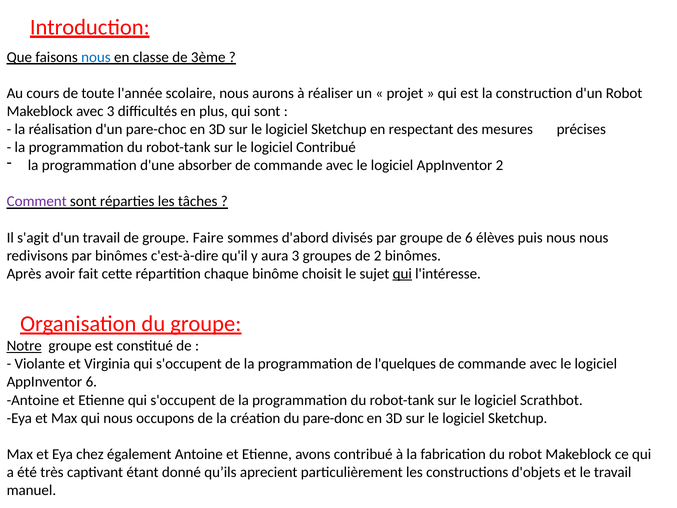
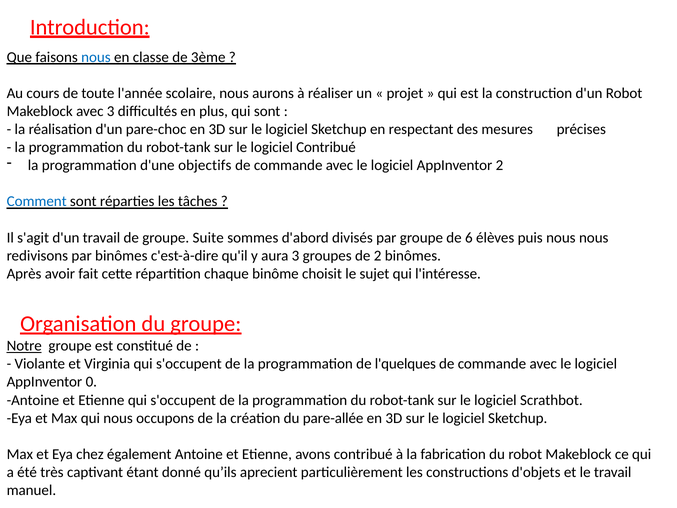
absorber: absorber -> objectifs (205, 165)
Comment colour: purple -> blue (37, 201)
Faire: Faire -> Suite (208, 237)
qui underline: present -> none (402, 274)
AppInventor 6: 6 -> 0 (91, 382)
pare-donc: pare-donc -> pare-allée (333, 418)
